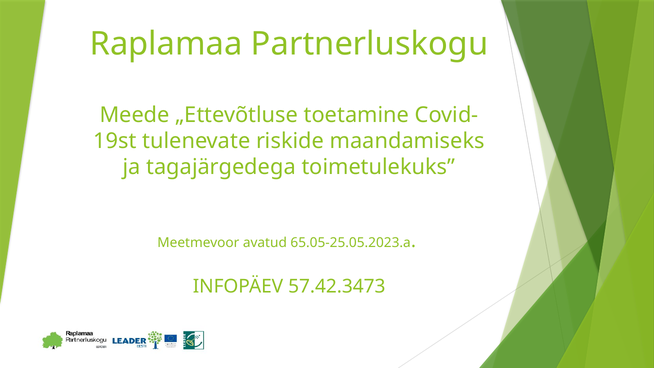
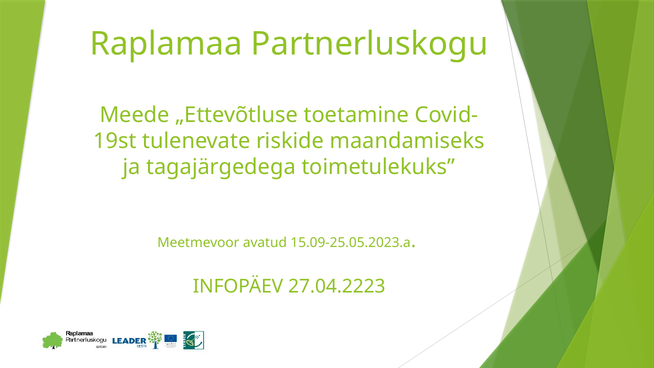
65.05-25.05.2023.a: 65.05-25.05.2023.a -> 15.09-25.05.2023.a (351, 242)
57.42.3473: 57.42.3473 -> 27.04.2223 (337, 286)
